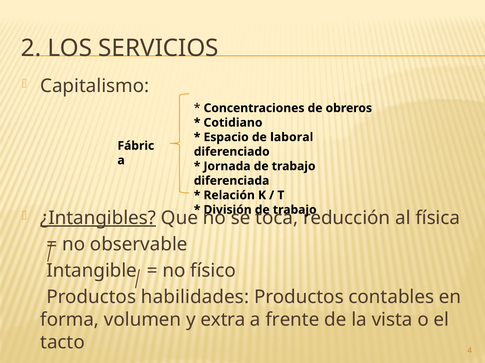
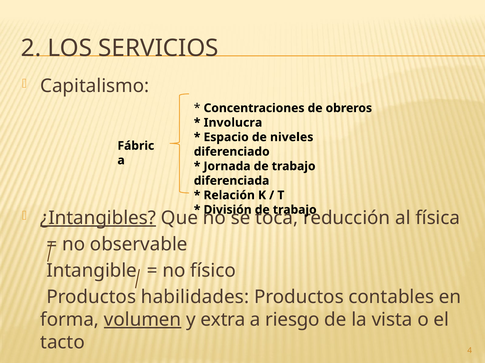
Cotidiano: Cotidiano -> Involucra (233, 123)
laboral: laboral -> niveles (292, 137)
volumen underline: none -> present (143, 320)
frente: frente -> riesgo (293, 320)
